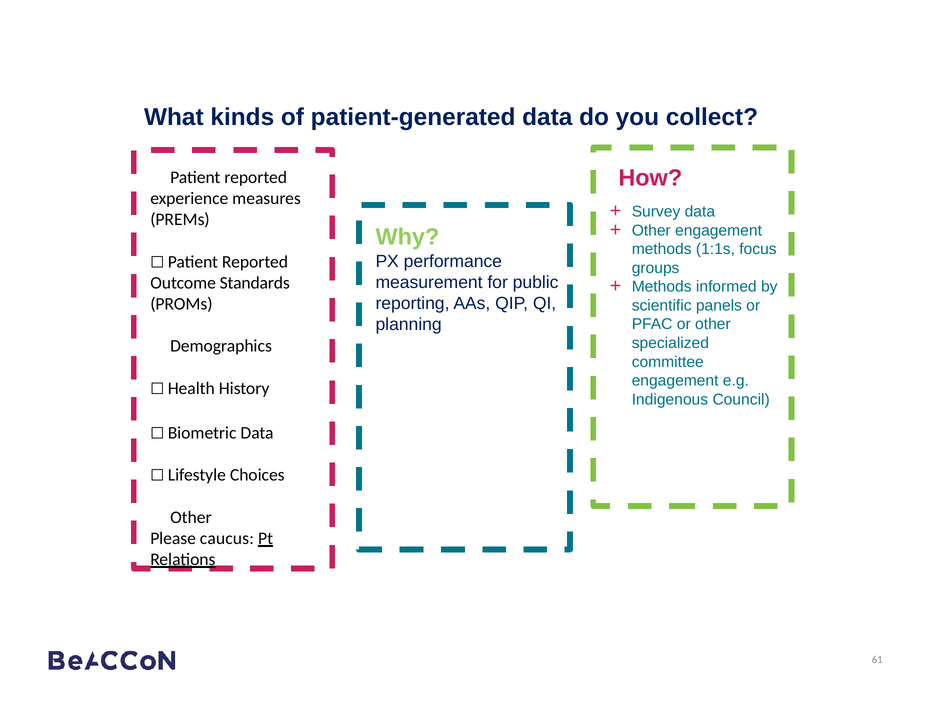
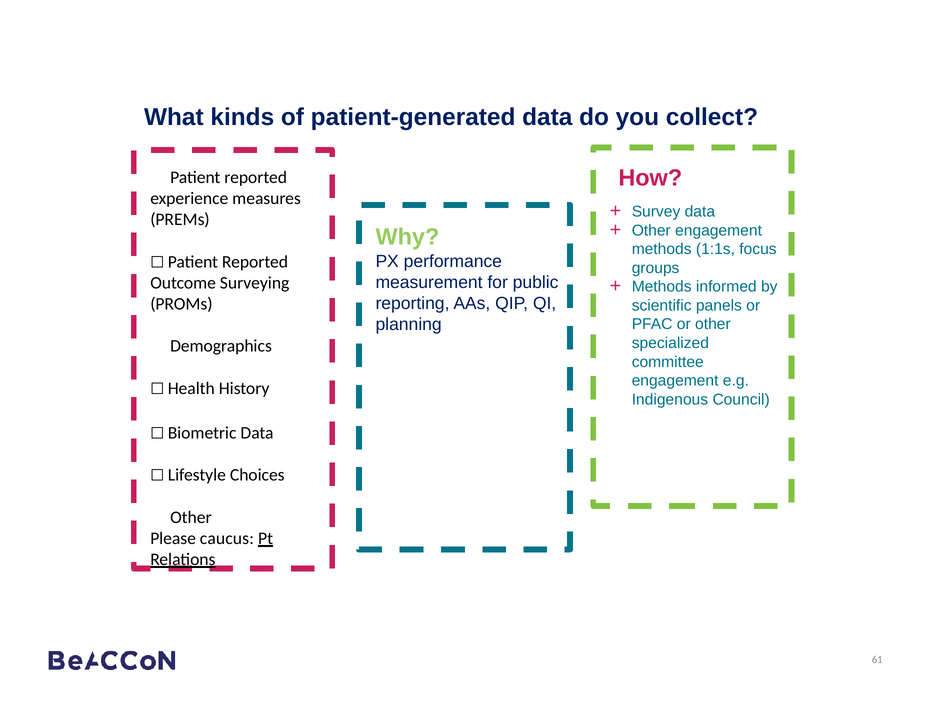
Standards: Standards -> Surveying (255, 283)
